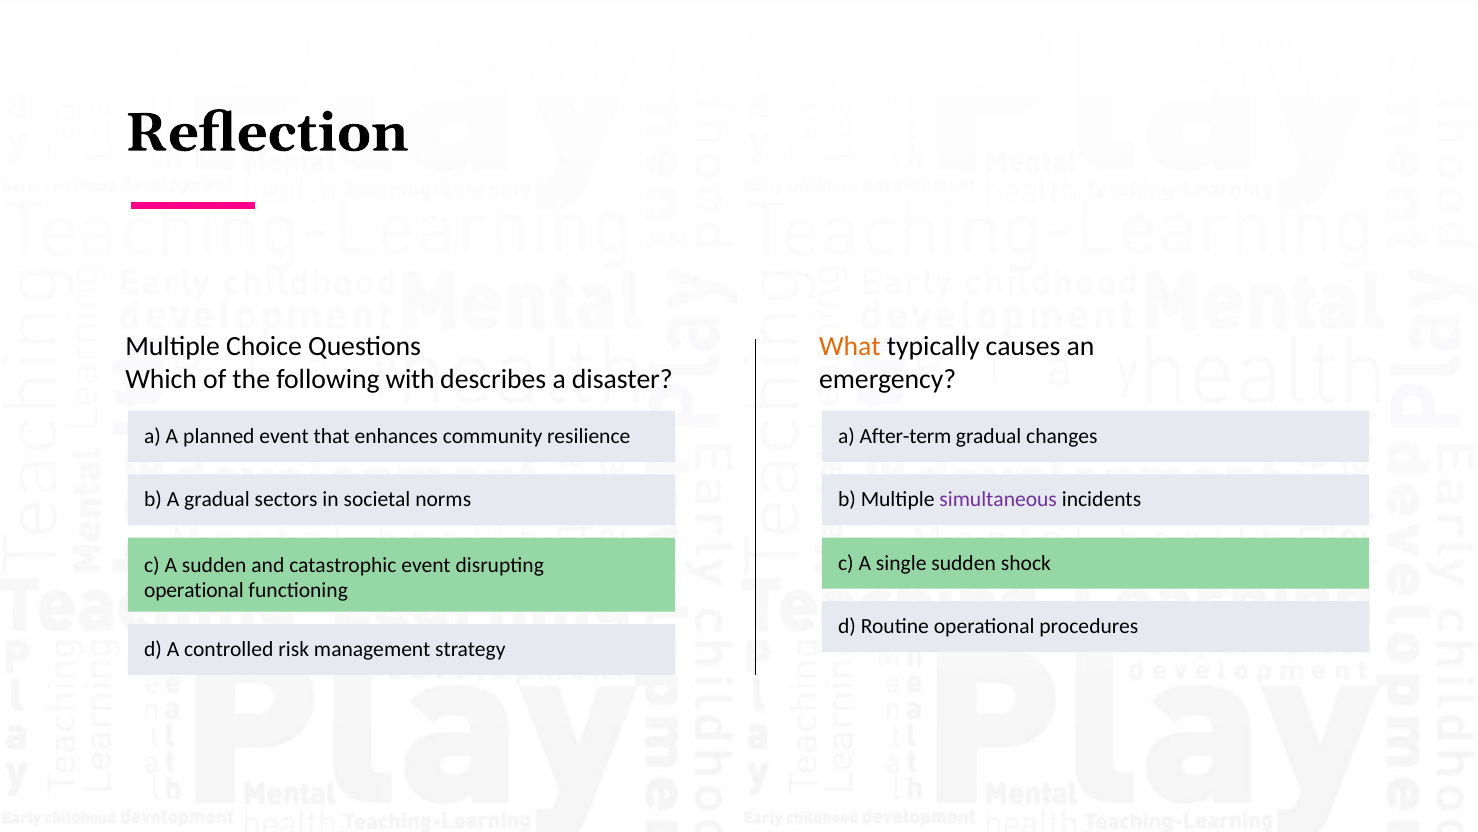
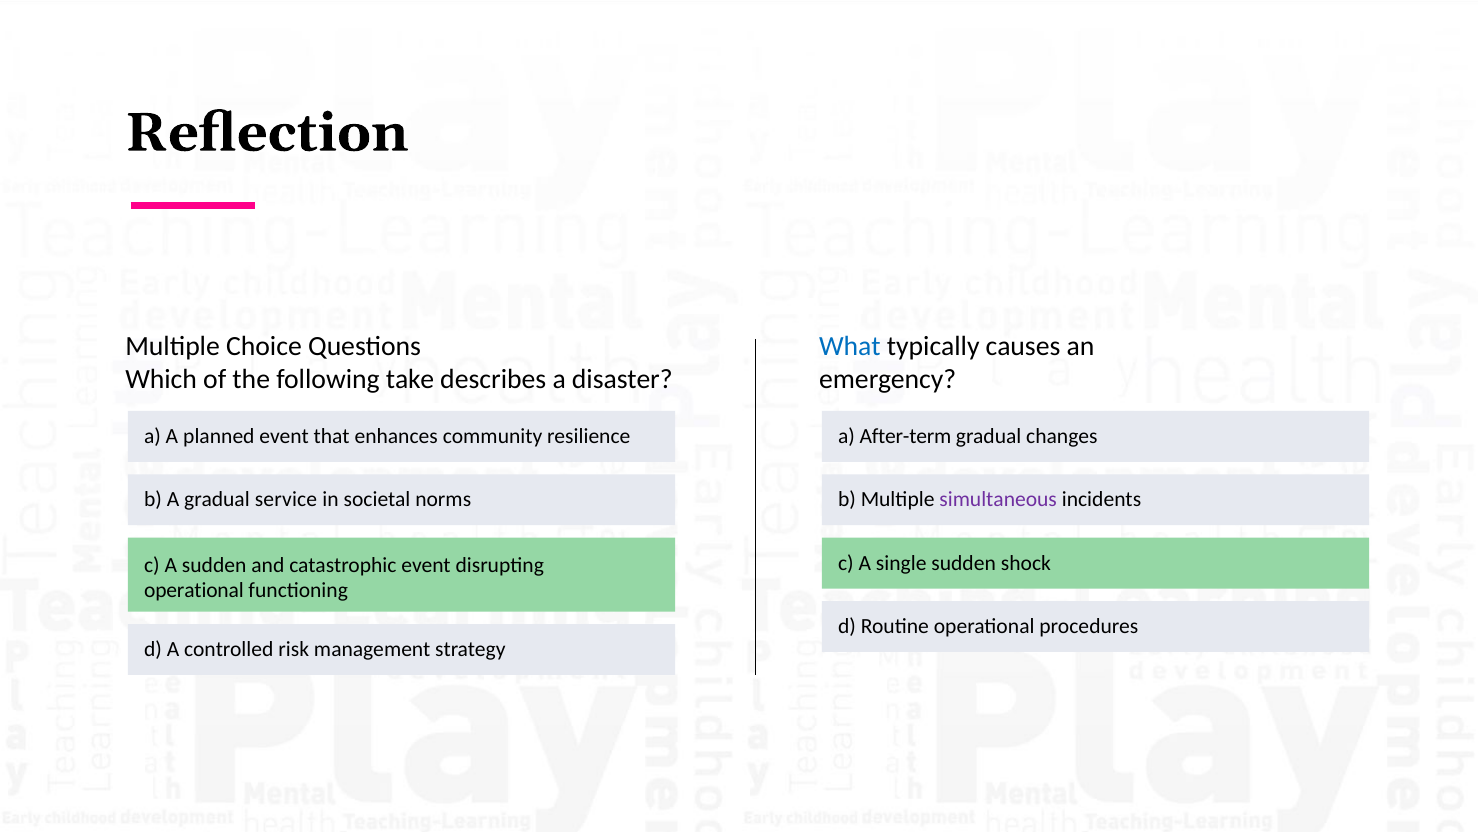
What colour: orange -> blue (850, 346)
with: with -> take (410, 379)
sectors: sectors -> service (286, 499)
